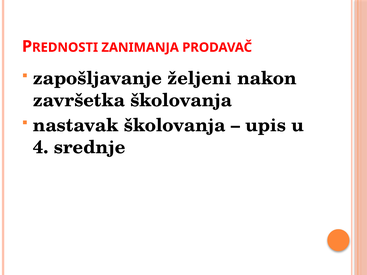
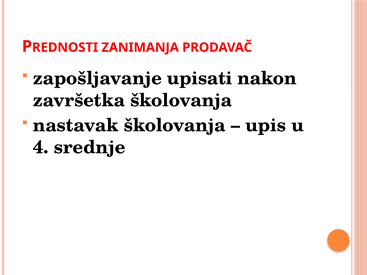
željeni: željeni -> upisati (200, 78)
